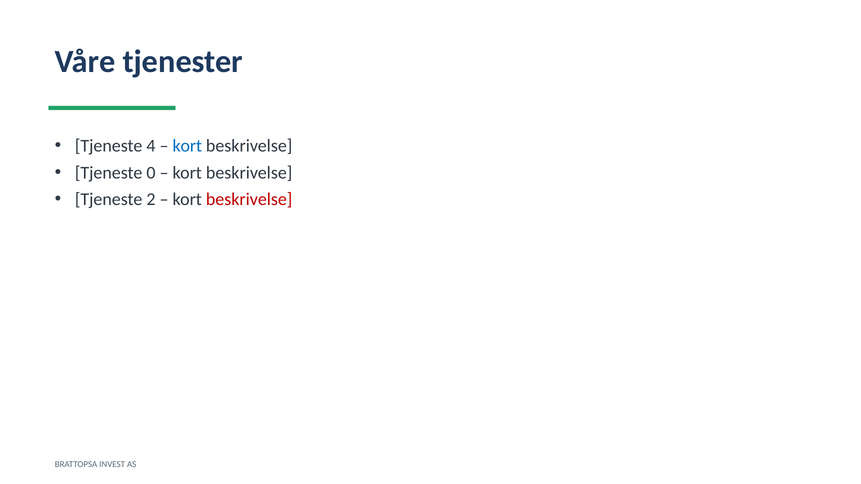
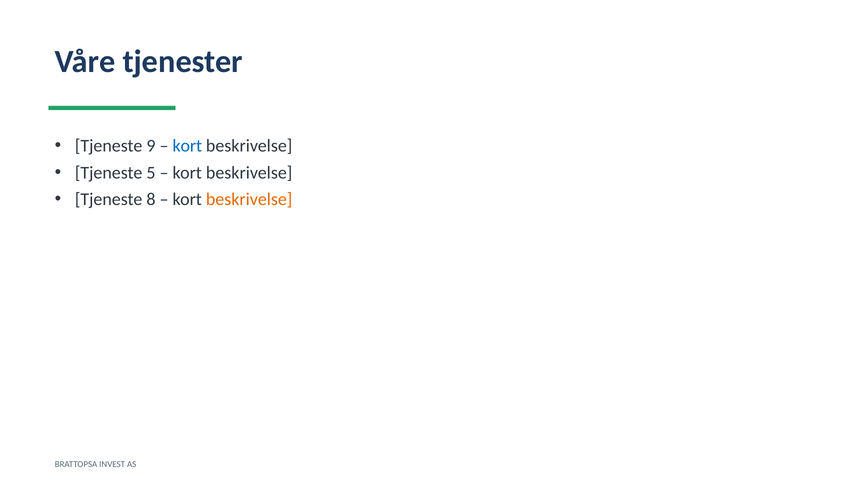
4: 4 -> 9 (151, 146)
0: 0 -> 5 (151, 173)
2: 2 -> 8 (151, 200)
beskrivelse colour: red -> orange (249, 200)
